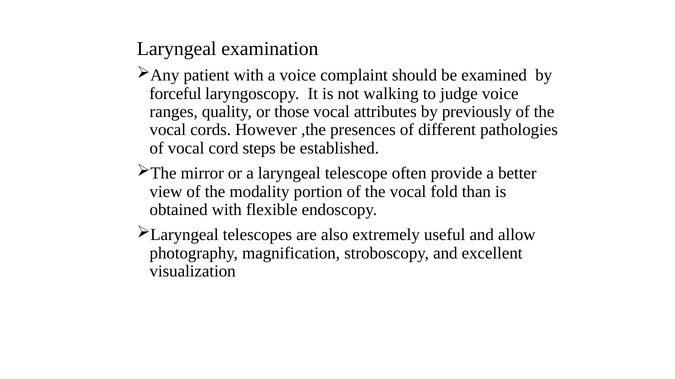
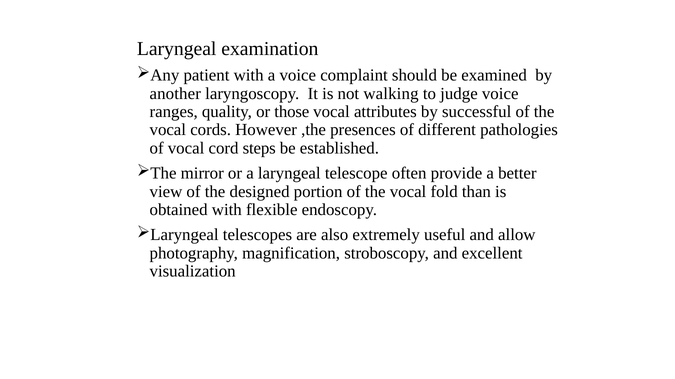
forceful: forceful -> another (175, 94)
previously: previously -> successful (477, 112)
modality: modality -> designed (260, 192)
